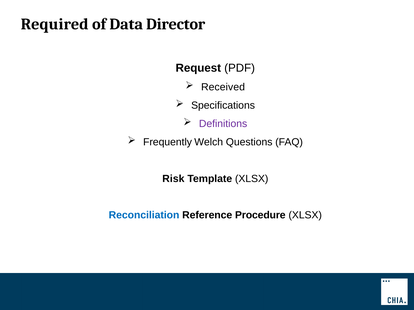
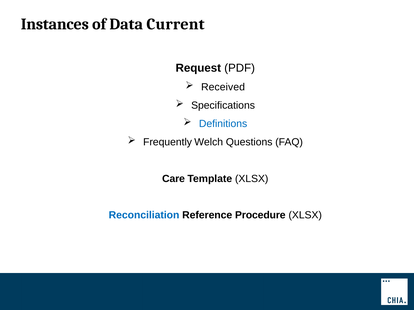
Required: Required -> Instances (55, 24)
Director: Director -> Current (176, 24)
Definitions colour: purple -> blue (223, 124)
Risk: Risk -> Care (173, 179)
